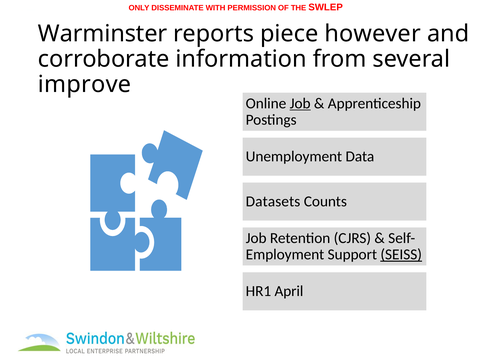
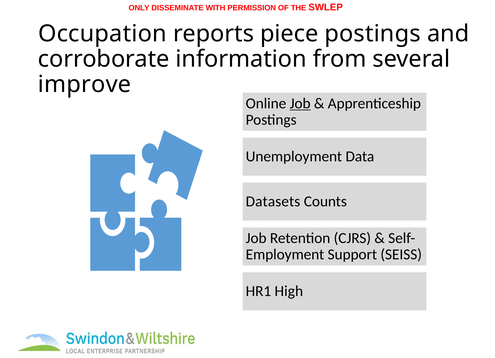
Warminster: Warminster -> Occupation (102, 34)
piece however: however -> postings (373, 34)
SEISS underline: present -> none (401, 254)
April: April -> High (289, 291)
